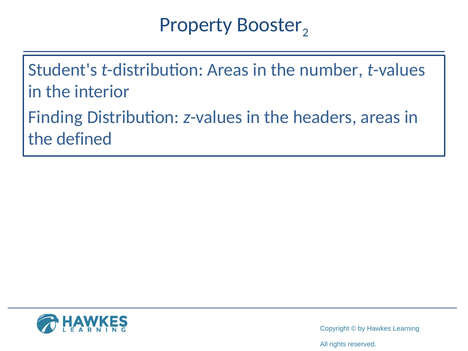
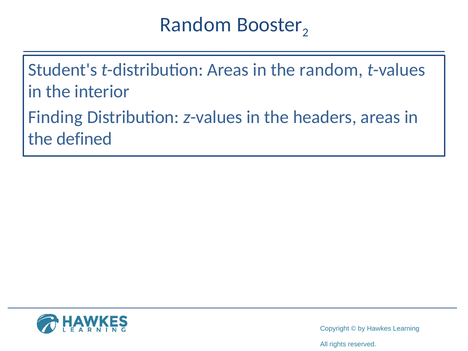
Property: Property -> Random (196, 25)
the number: number -> random (331, 70)
